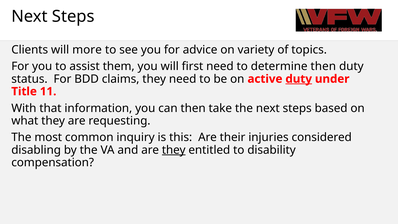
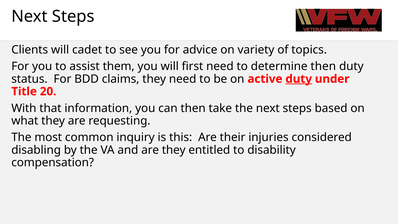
more: more -> cadet (87, 50)
11: 11 -> 20 (48, 91)
they underline: present -> none (174, 150)
